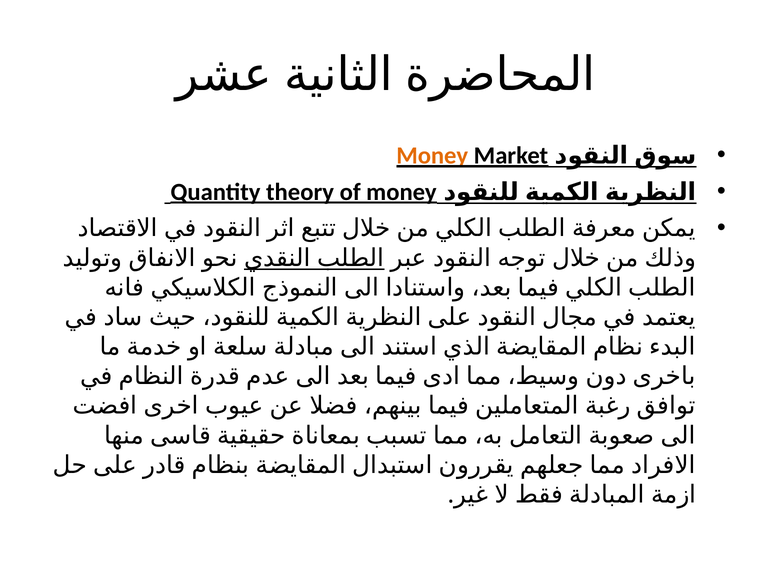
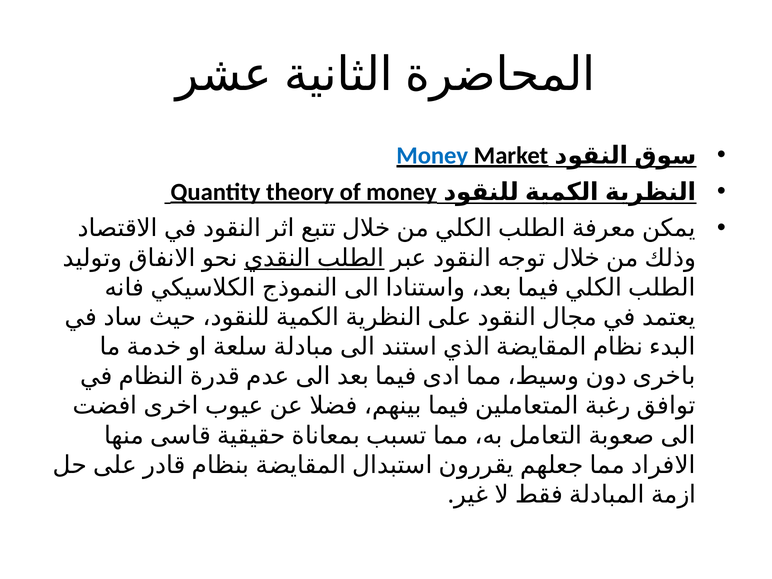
Money colour: orange -> blue (432, 155)
